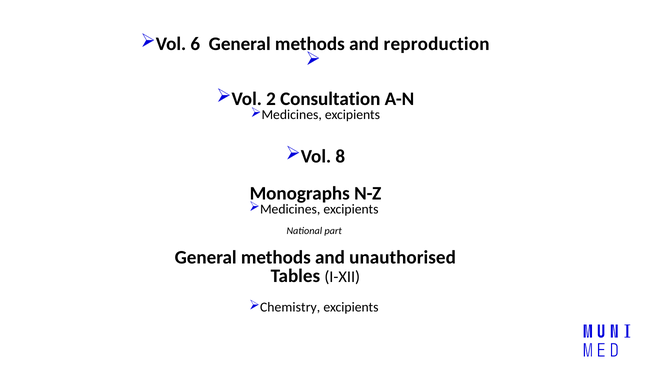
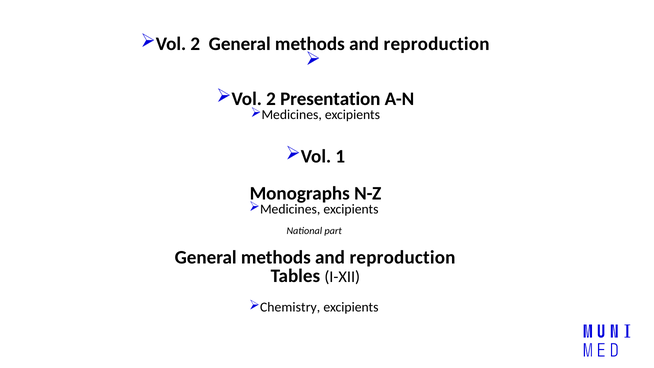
6: 6 -> 2 (195, 44)
Consultation: Consultation -> Presentation (330, 99)
8: 8 -> 1 (340, 157)
unauthorised: unauthorised -> reproduction (402, 257)
